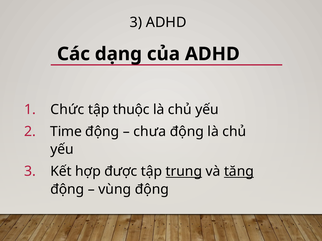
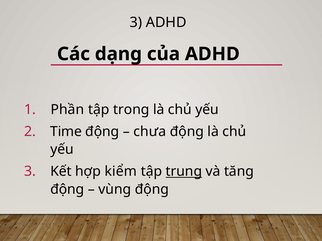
Chức: Chức -> Phần (67, 110)
thuộc: thuộc -> trong (131, 110)
được: được -> kiểm (121, 172)
tăng underline: present -> none (239, 172)
